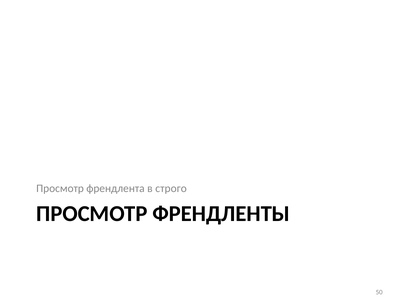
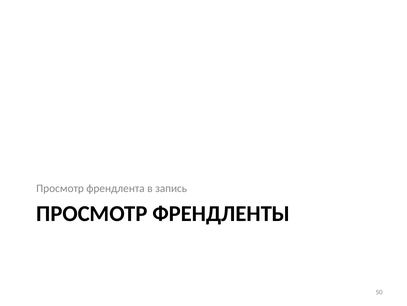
строго: строго -> запись (171, 188)
